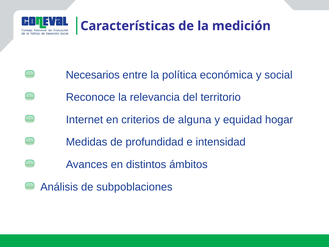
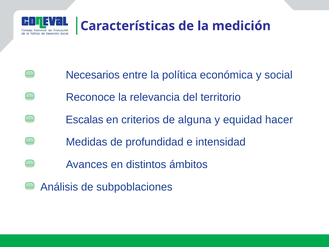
Internet: Internet -> Escalas (85, 120)
hogar: hogar -> hacer (279, 120)
